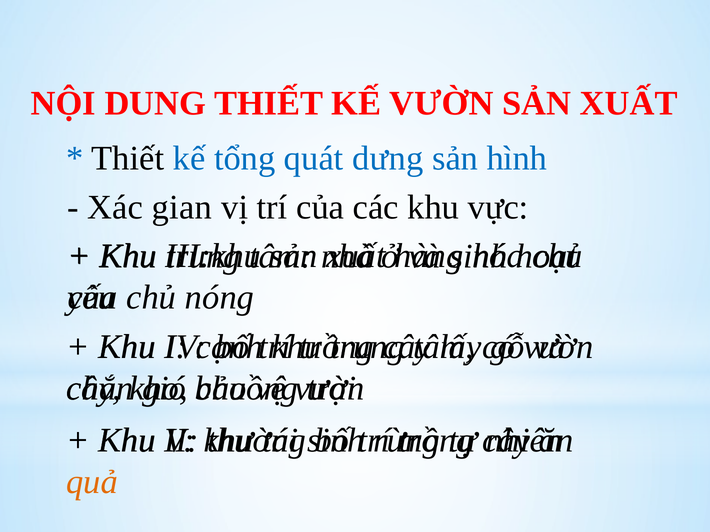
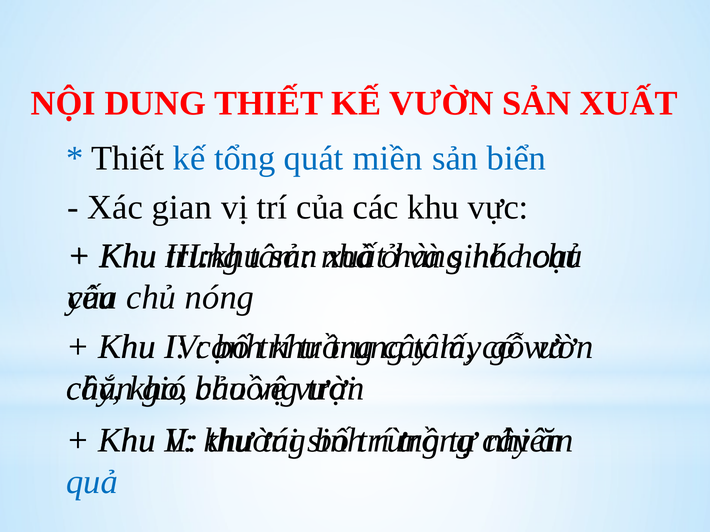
dưng: dưng -> miền (388, 158)
hình: hình -> biển (516, 158)
quả colour: orange -> blue (92, 482)
